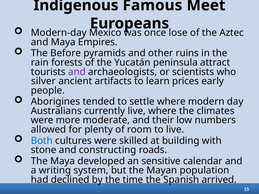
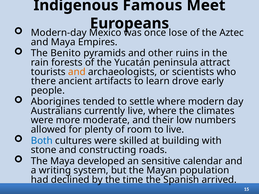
Before: Before -> Benito (66, 53)
and colour: purple -> orange (77, 72)
silver: silver -> there (43, 81)
prices: prices -> drove (185, 81)
